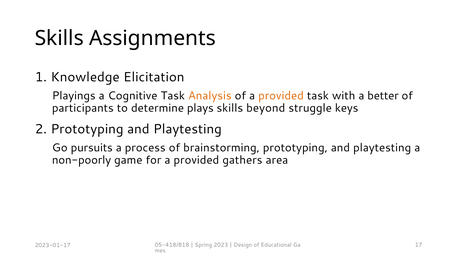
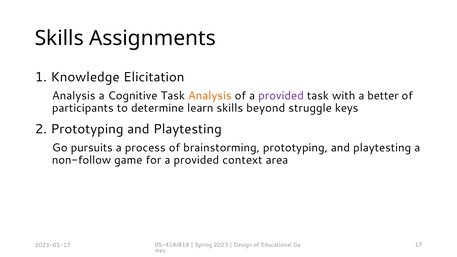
Playings: Playings -> Analysis (74, 96)
provided colour: orange -> purple (281, 96)
plays: plays -> learn (200, 108)
non-poorly: non-poorly -> non-follow (82, 160)
gathers: gathers -> context (242, 160)
